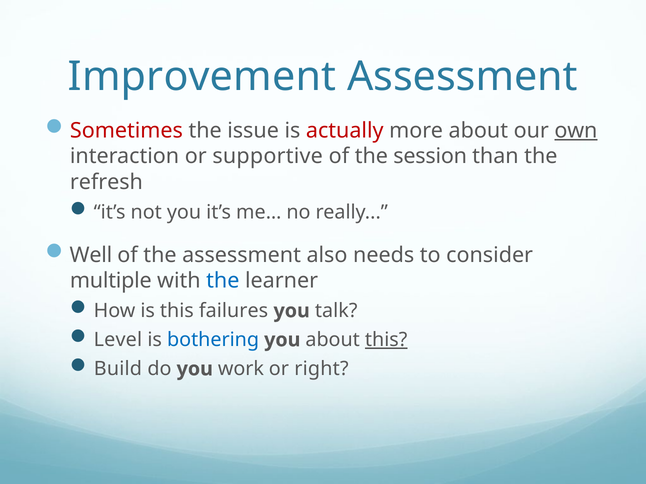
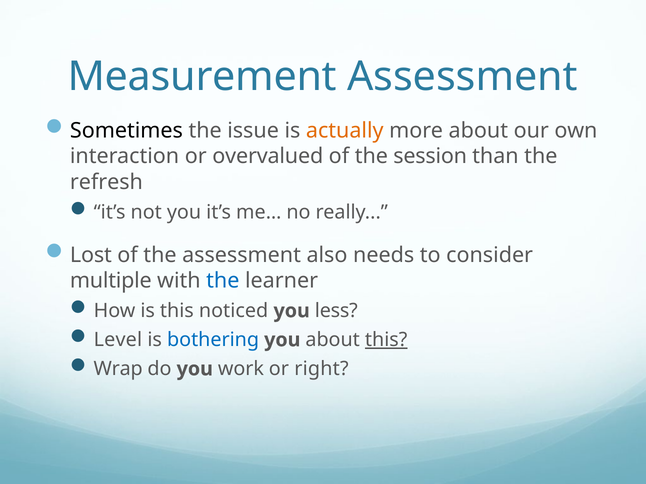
Improvement: Improvement -> Measurement (202, 77)
Sometimes colour: red -> black (126, 131)
actually colour: red -> orange (345, 131)
own underline: present -> none (576, 131)
supportive: supportive -> overvalued (268, 157)
Well: Well -> Lost (91, 255)
failures: failures -> noticed (234, 311)
talk: talk -> less (336, 311)
Build: Build -> Wrap (118, 369)
